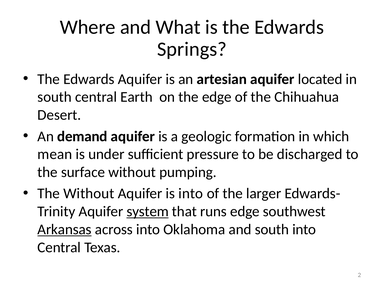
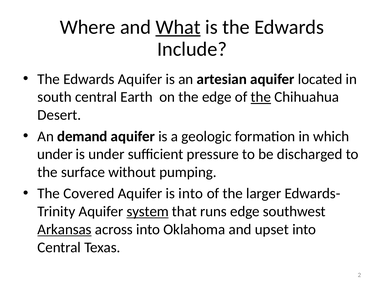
What underline: none -> present (178, 27)
Springs: Springs -> Include (192, 49)
the underline: none -> present (261, 97)
mean: mean -> under (55, 154)
The Without: Without -> Covered (89, 194)
and south: south -> upset (272, 229)
